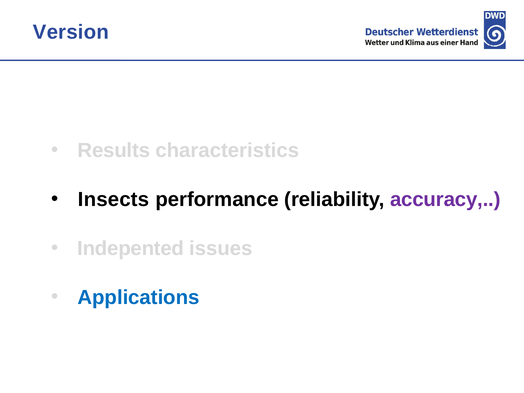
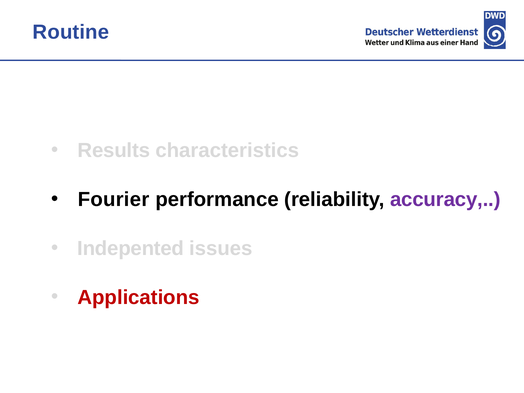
Version: Version -> Routine (71, 32)
Insects: Insects -> Fourier (114, 199)
Applications colour: blue -> red (139, 297)
